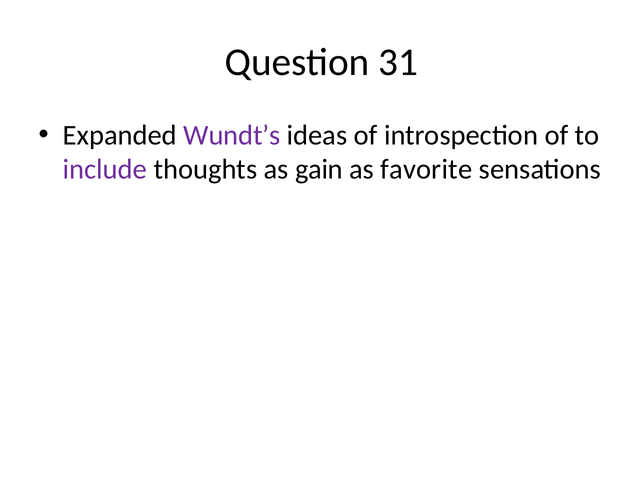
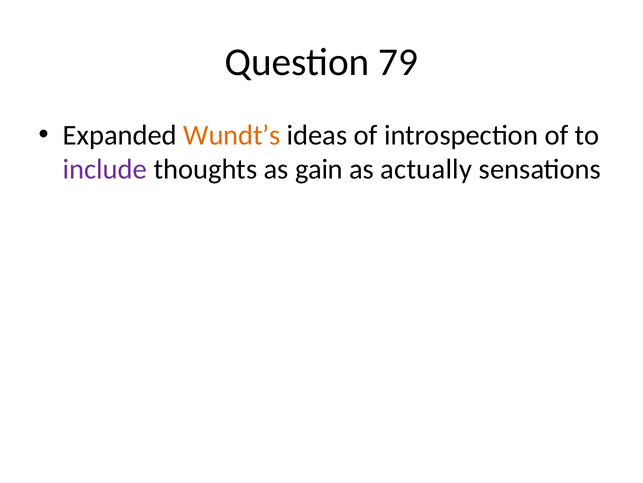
31: 31 -> 79 (398, 62)
Wundt’s colour: purple -> orange (232, 135)
favorite: favorite -> actually (426, 169)
